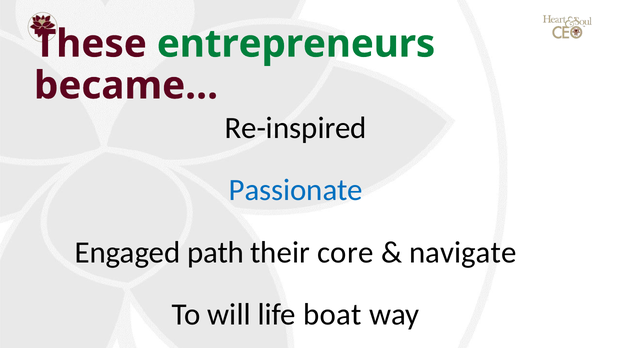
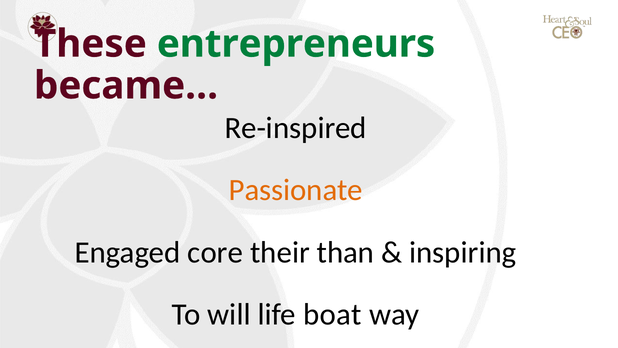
Passionate colour: blue -> orange (296, 190)
path: path -> core (215, 252)
core: core -> than (345, 252)
navigate: navigate -> inspiring (463, 252)
